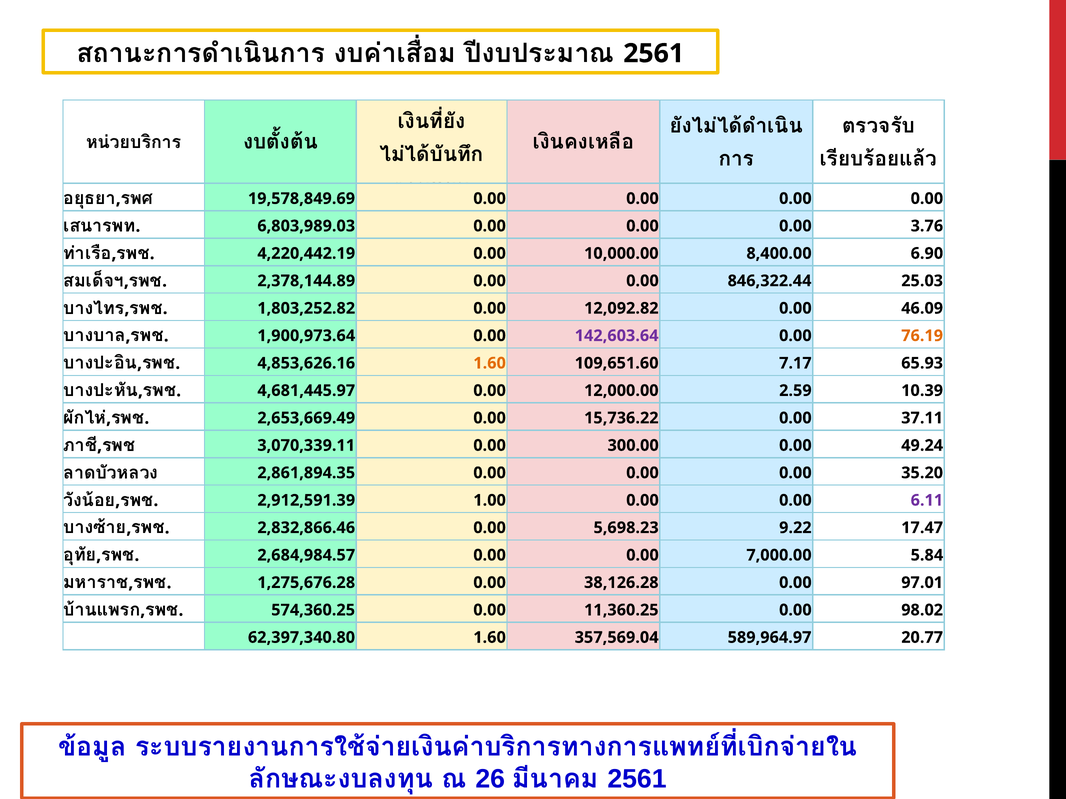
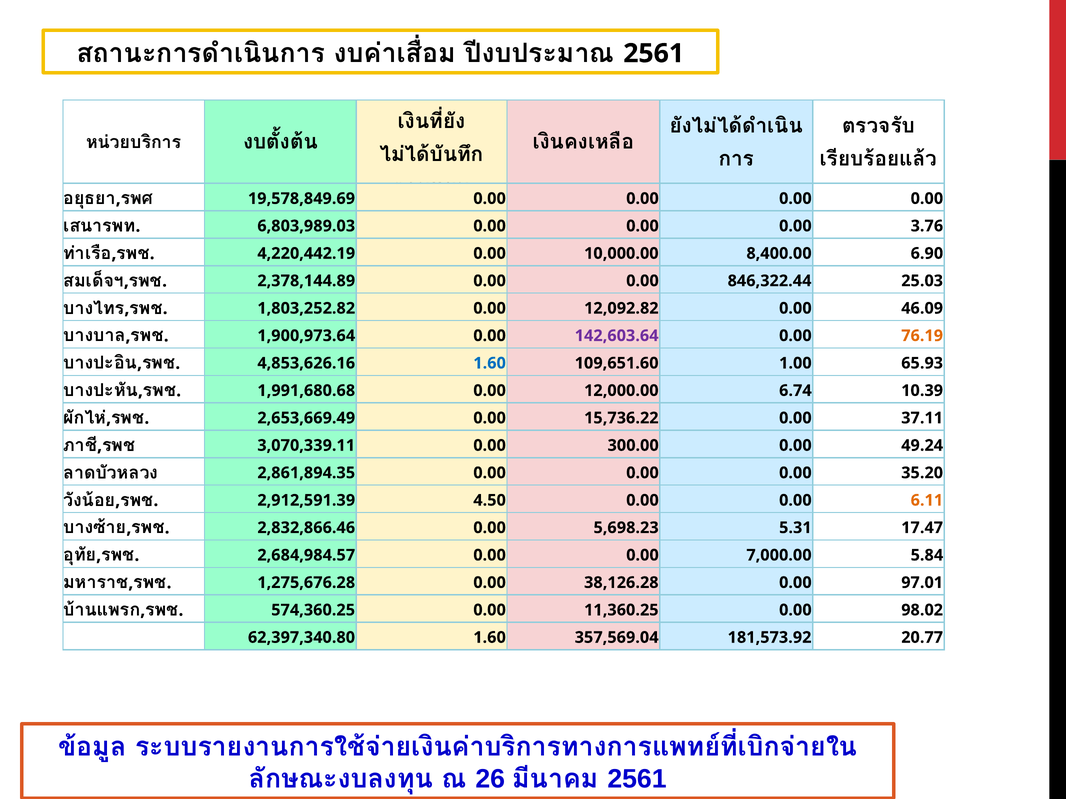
1.60 colour: orange -> blue (490, 363)
7.17: 7.17 -> 1.00 (795, 363)
4,681,445.97: 4,681,445.97 -> 1,991,680.68 (306, 391)
2.59: 2.59 -> 6.74 (795, 391)
1.00: 1.00 -> 4.50 (490, 501)
6.11 colour: purple -> orange (927, 501)
9.22: 9.22 -> 5.31 (795, 528)
589,964.97: 589,964.97 -> 181,573.92 (770, 638)
